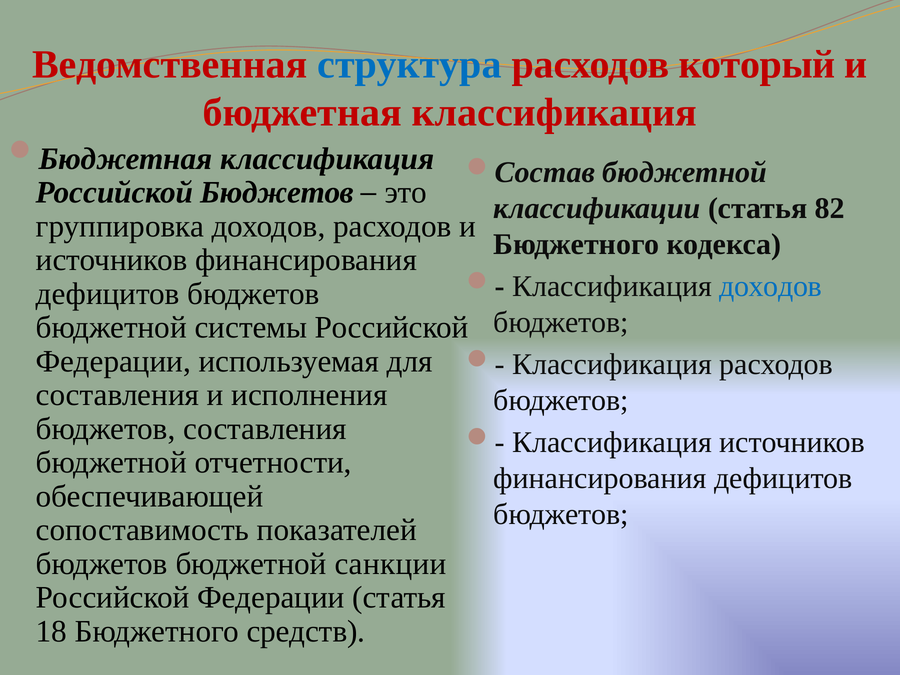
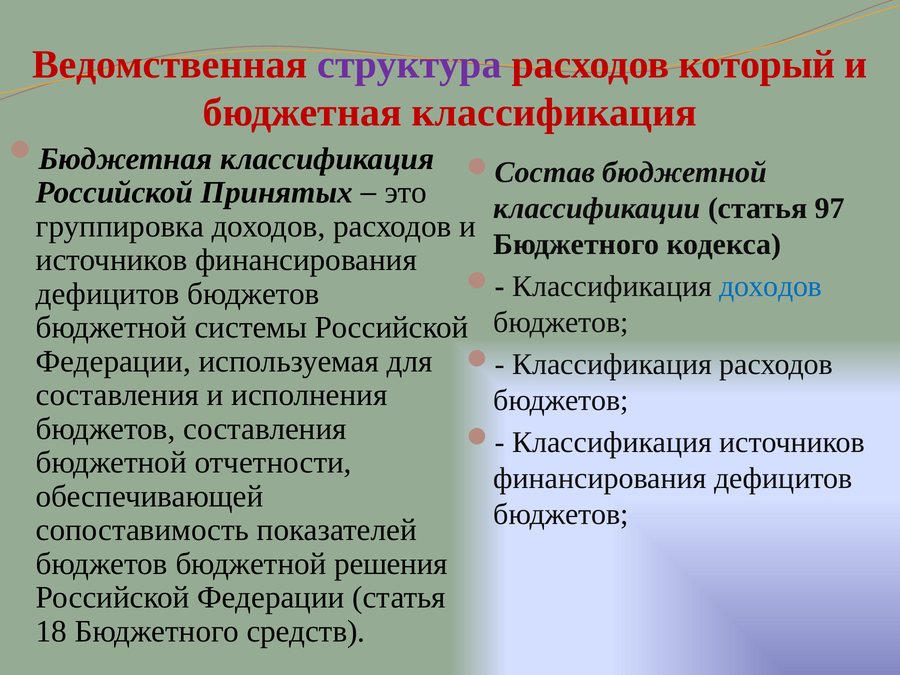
структура colour: blue -> purple (410, 65)
Российской Бюджетов: Бюджетов -> Принятых (277, 193)
82: 82 -> 97 (830, 208)
санкции: санкции -> решения (391, 564)
